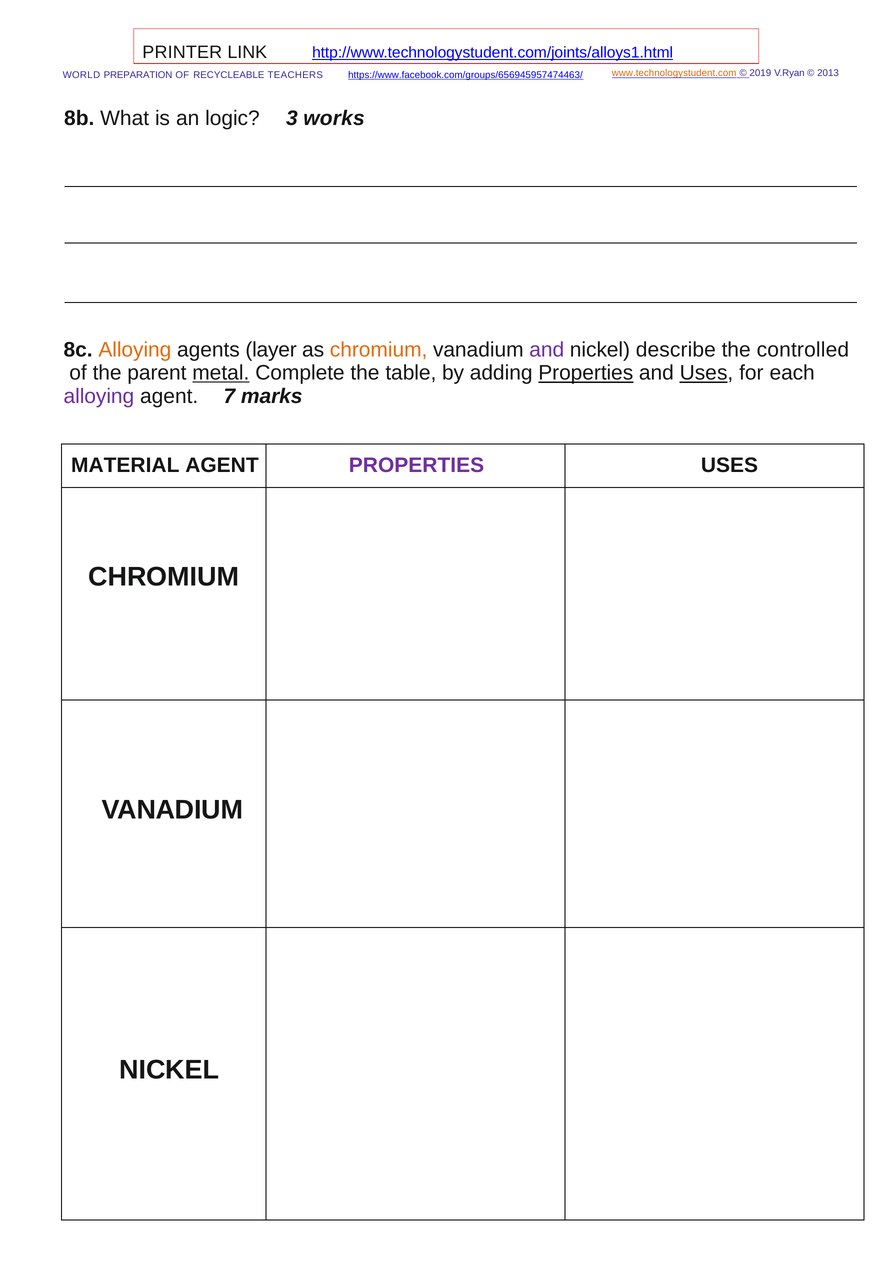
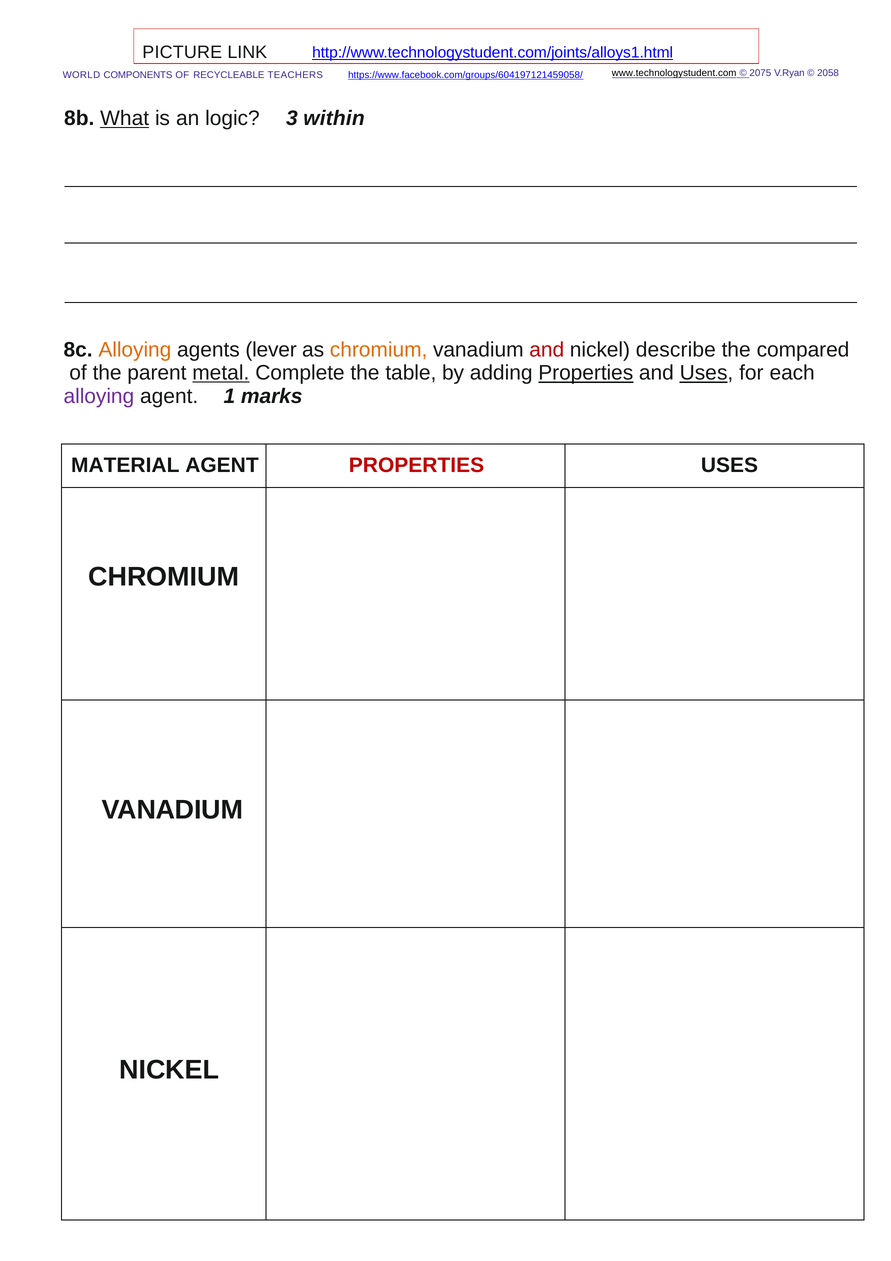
PRINTER: PRINTER -> PICTURE (182, 52)
www.technologystudent.com colour: orange -> black (674, 73)
2019: 2019 -> 2075 (760, 73)
2013: 2013 -> 2058 (828, 73)
PREPARATION: PREPARATION -> COMPONENTS (138, 75)
https://www.facebook.com/groups/656945957474463/: https://www.facebook.com/groups/656945957474463/ -> https://www.facebook.com/groups/604197121459058/ (465, 75)
What underline: none -> present (125, 119)
works: works -> within (334, 119)
layer: layer -> lever (271, 350)
and colour: purple -> red (547, 350)
controlled: controlled -> compared (803, 350)
7: 7 -> 1 (229, 396)
PROPERTIES colour: purple -> red (416, 465)
